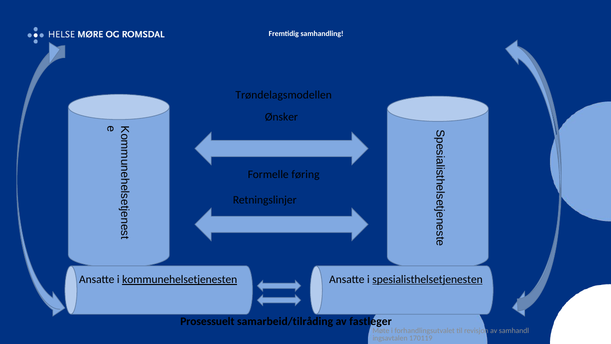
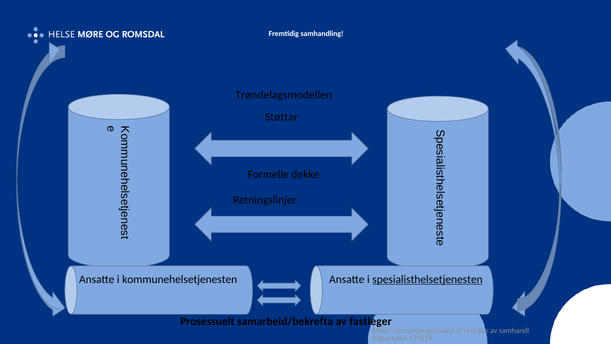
Ønsker: Ønsker -> Støttar (281, 117)
føring: føring -> dekke (305, 175)
kommunehelsetjenesten underline: present -> none (180, 279)
samarbeid/tilråding: samarbeid/tilråding -> samarbeid/bekrefta (285, 321)
